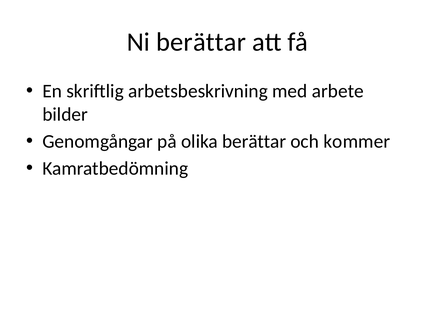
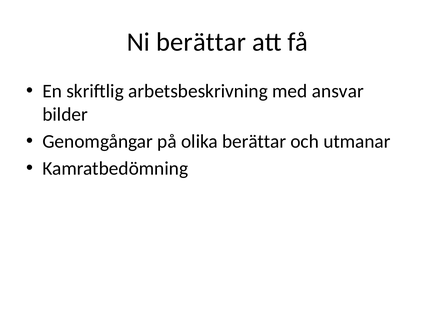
arbete: arbete -> ansvar (338, 91)
kommer: kommer -> utmanar (357, 142)
